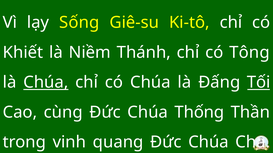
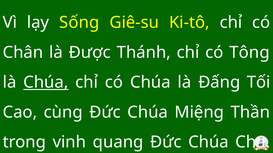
Khiết: Khiết -> Chân (23, 53)
Niềm: Niềm -> Được (90, 53)
Tối underline: present -> none (259, 83)
Thống: Thống -> Miệng (199, 113)
